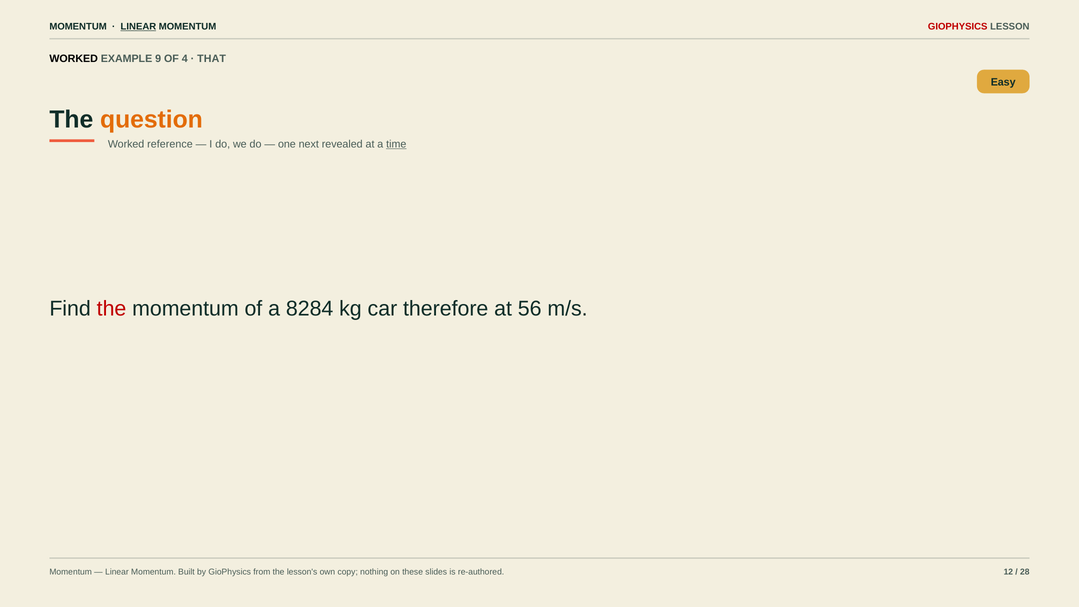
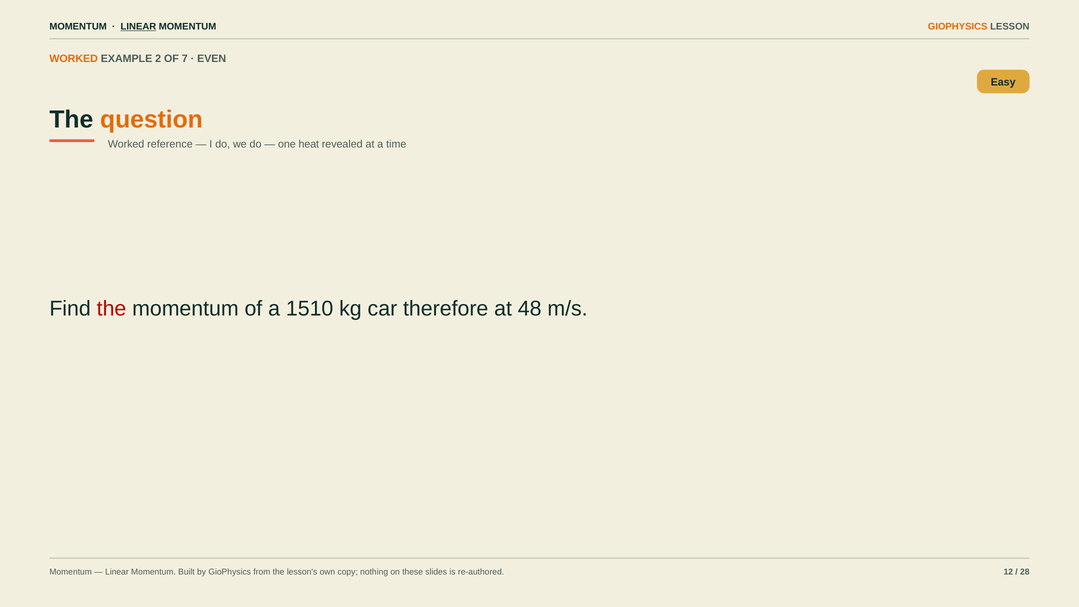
GIOPHYSICS colour: red -> orange (958, 27)
WORKED colour: black -> orange (74, 59)
9: 9 -> 2 (158, 59)
4: 4 -> 7 (185, 59)
THAT: THAT -> EVEN (212, 59)
next: next -> heat (309, 144)
time underline: present -> none (396, 144)
8284: 8284 -> 1510 (310, 309)
56: 56 -> 48 (530, 309)
